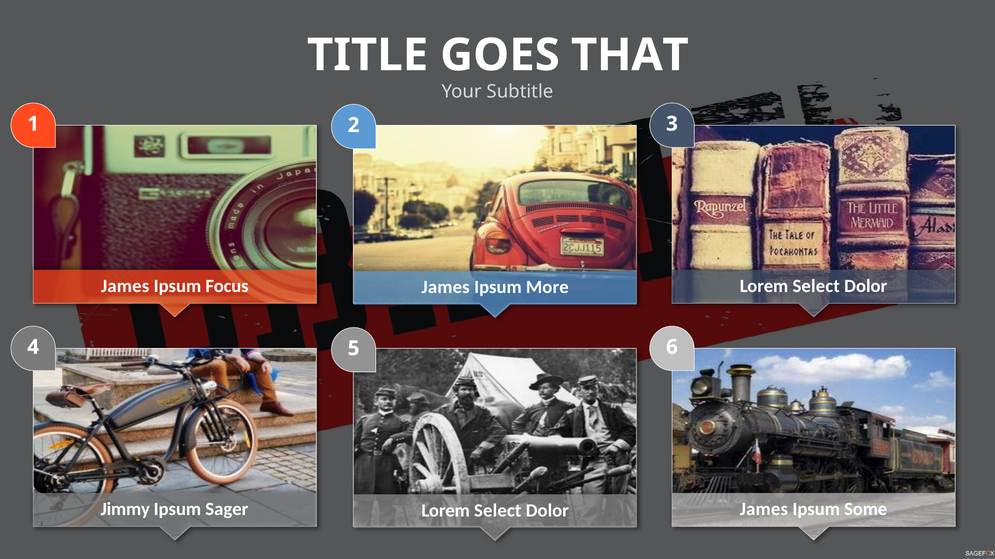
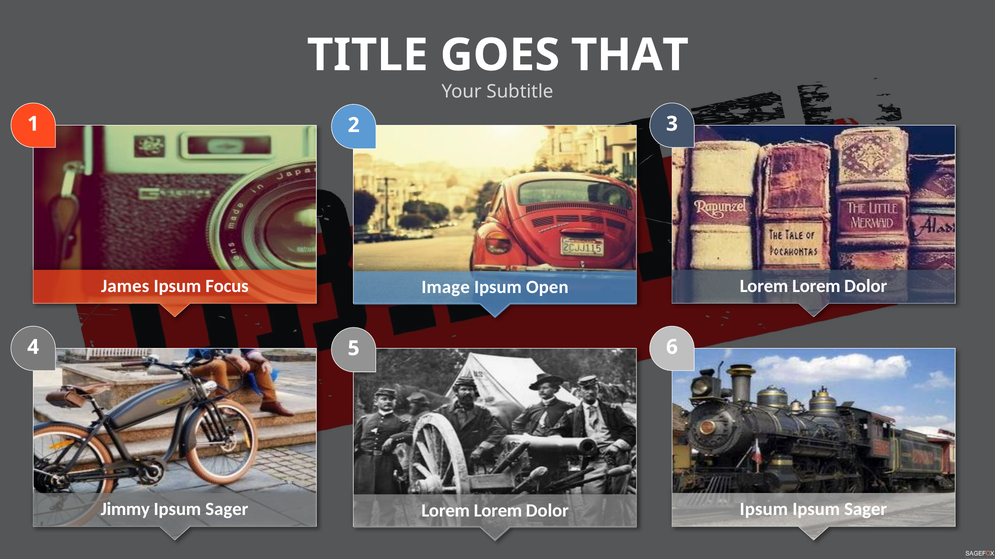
Select: Select -> Lorem (816, 286)
James: James -> Image (446, 288)
More: More -> Open (547, 288)
James: James -> Ipsum (764, 510)
Some: Some -> Sager (866, 510)
Select: Select -> Lorem (498, 511)
